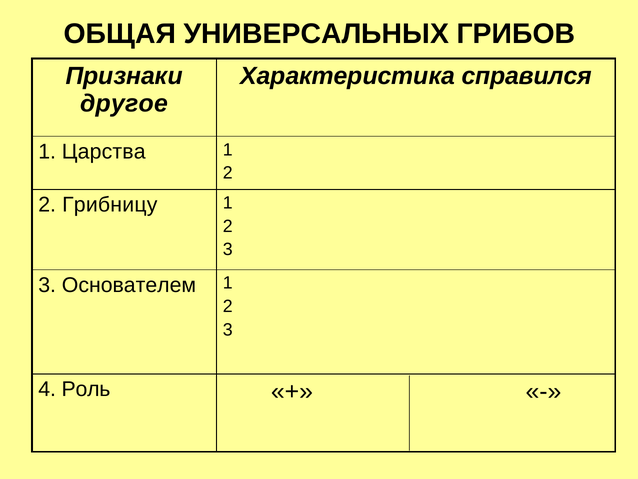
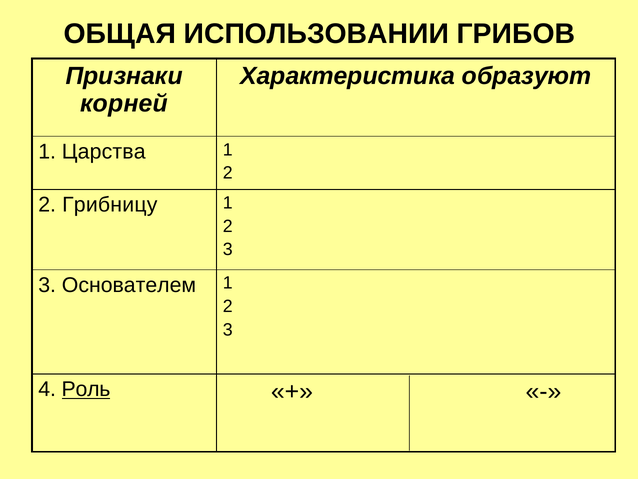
УНИВЕРСАЛЬНЫХ: УНИВЕРСАЛЬНЫХ -> ИСПОЛЬЗОВАНИИ (316, 34)
справился: справился -> образуют (527, 76)
другое: другое -> корней (124, 103)
Роль underline: none -> present (86, 389)
